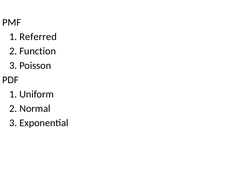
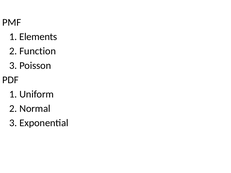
Referred: Referred -> Elements (38, 37)
